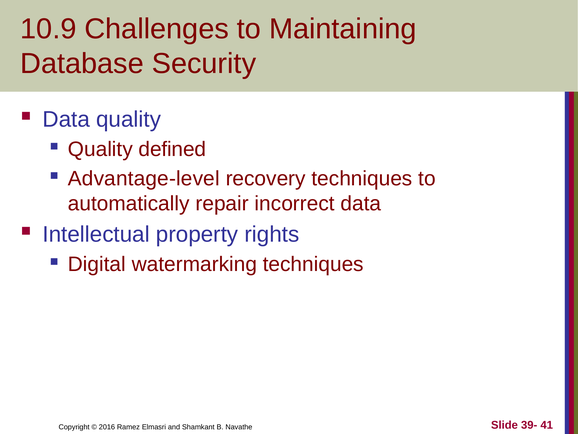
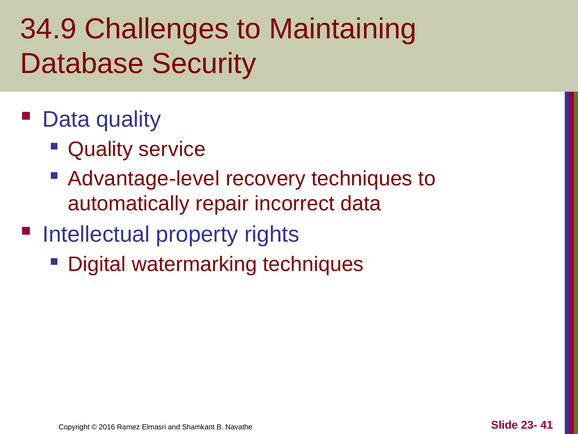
10.9: 10.9 -> 34.9 (48, 29)
defined: defined -> service (172, 149)
39-: 39- -> 23- (529, 425)
